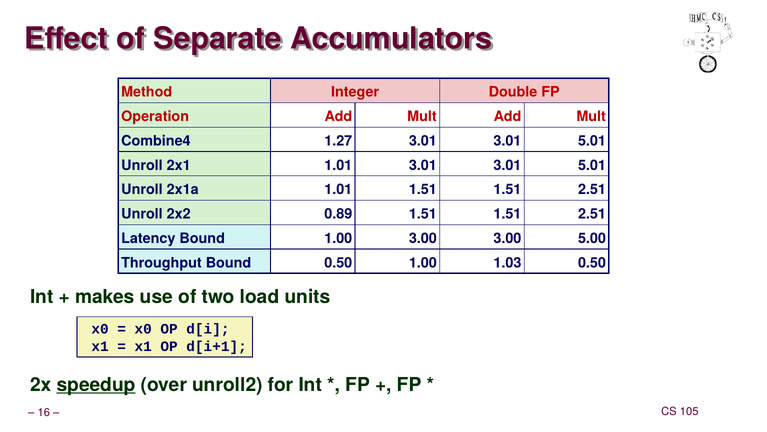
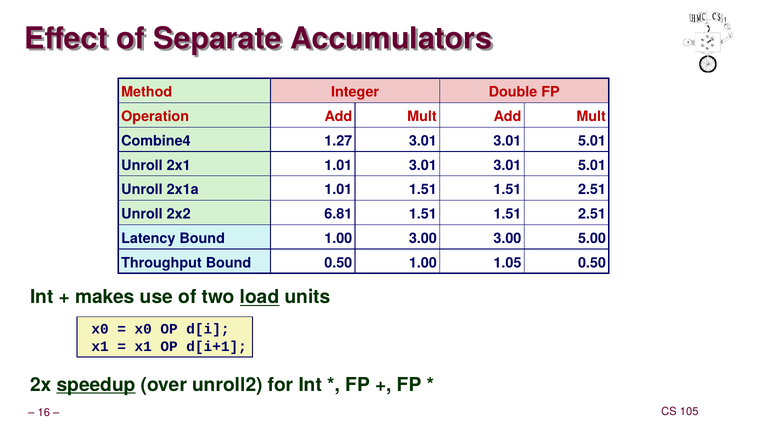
0.89: 0.89 -> 6.81 (338, 214)
1.03: 1.03 -> 1.05 (507, 263)
load underline: none -> present (260, 297)
